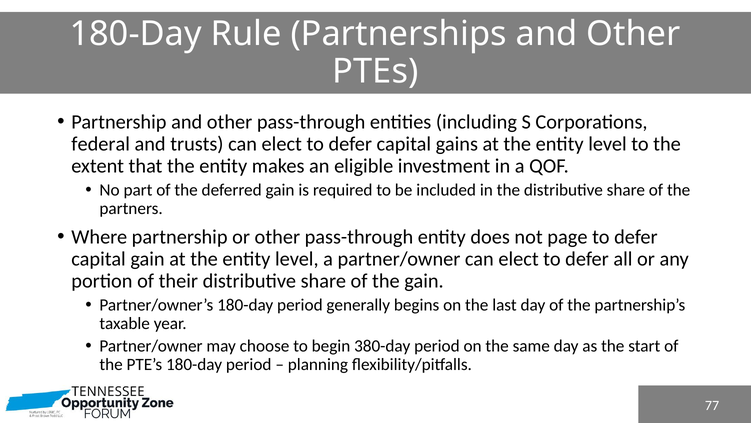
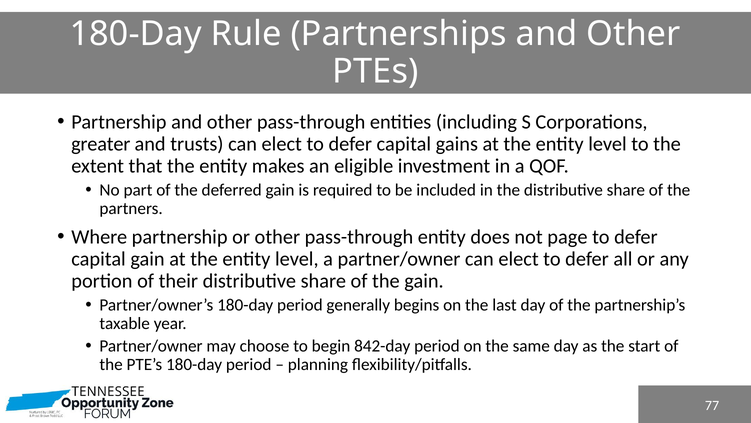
federal: federal -> greater (101, 144)
380-day: 380-day -> 842-day (382, 346)
